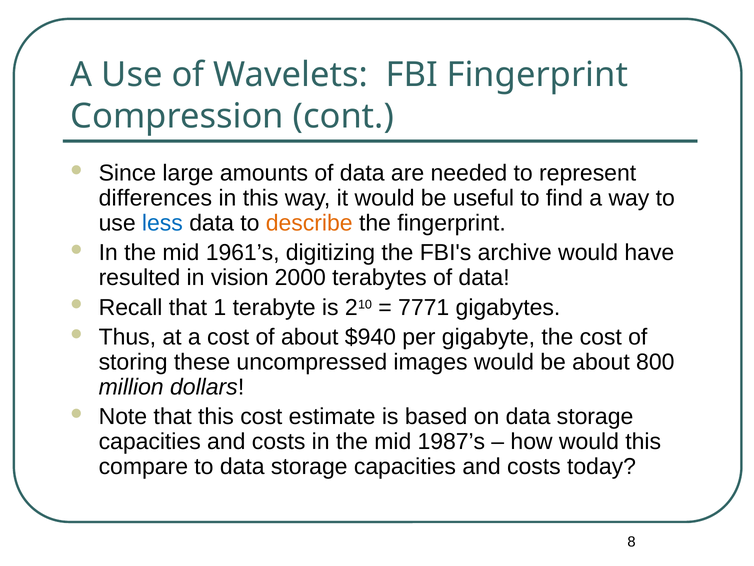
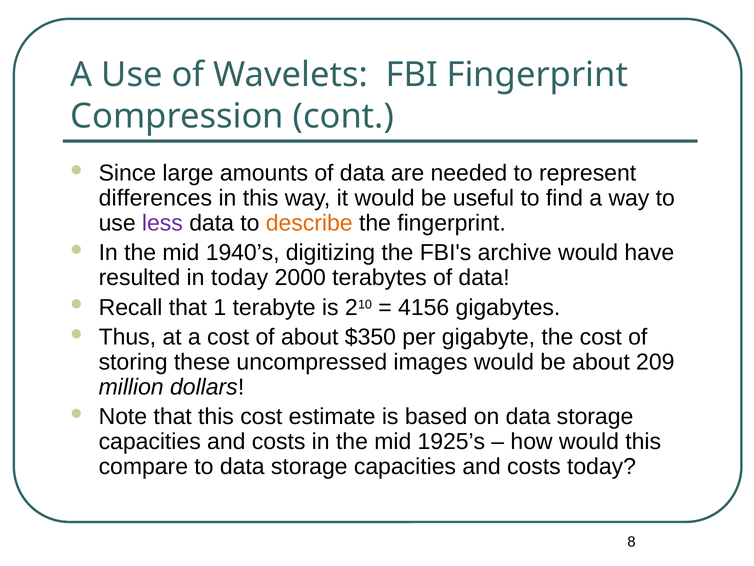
less colour: blue -> purple (162, 223)
1961’s: 1961’s -> 1940’s (243, 253)
in vision: vision -> today (240, 277)
7771: 7771 -> 4156 (424, 307)
$940: $940 -> $350 (370, 337)
800: 800 -> 209 (655, 362)
1987’s: 1987’s -> 1925’s (451, 441)
